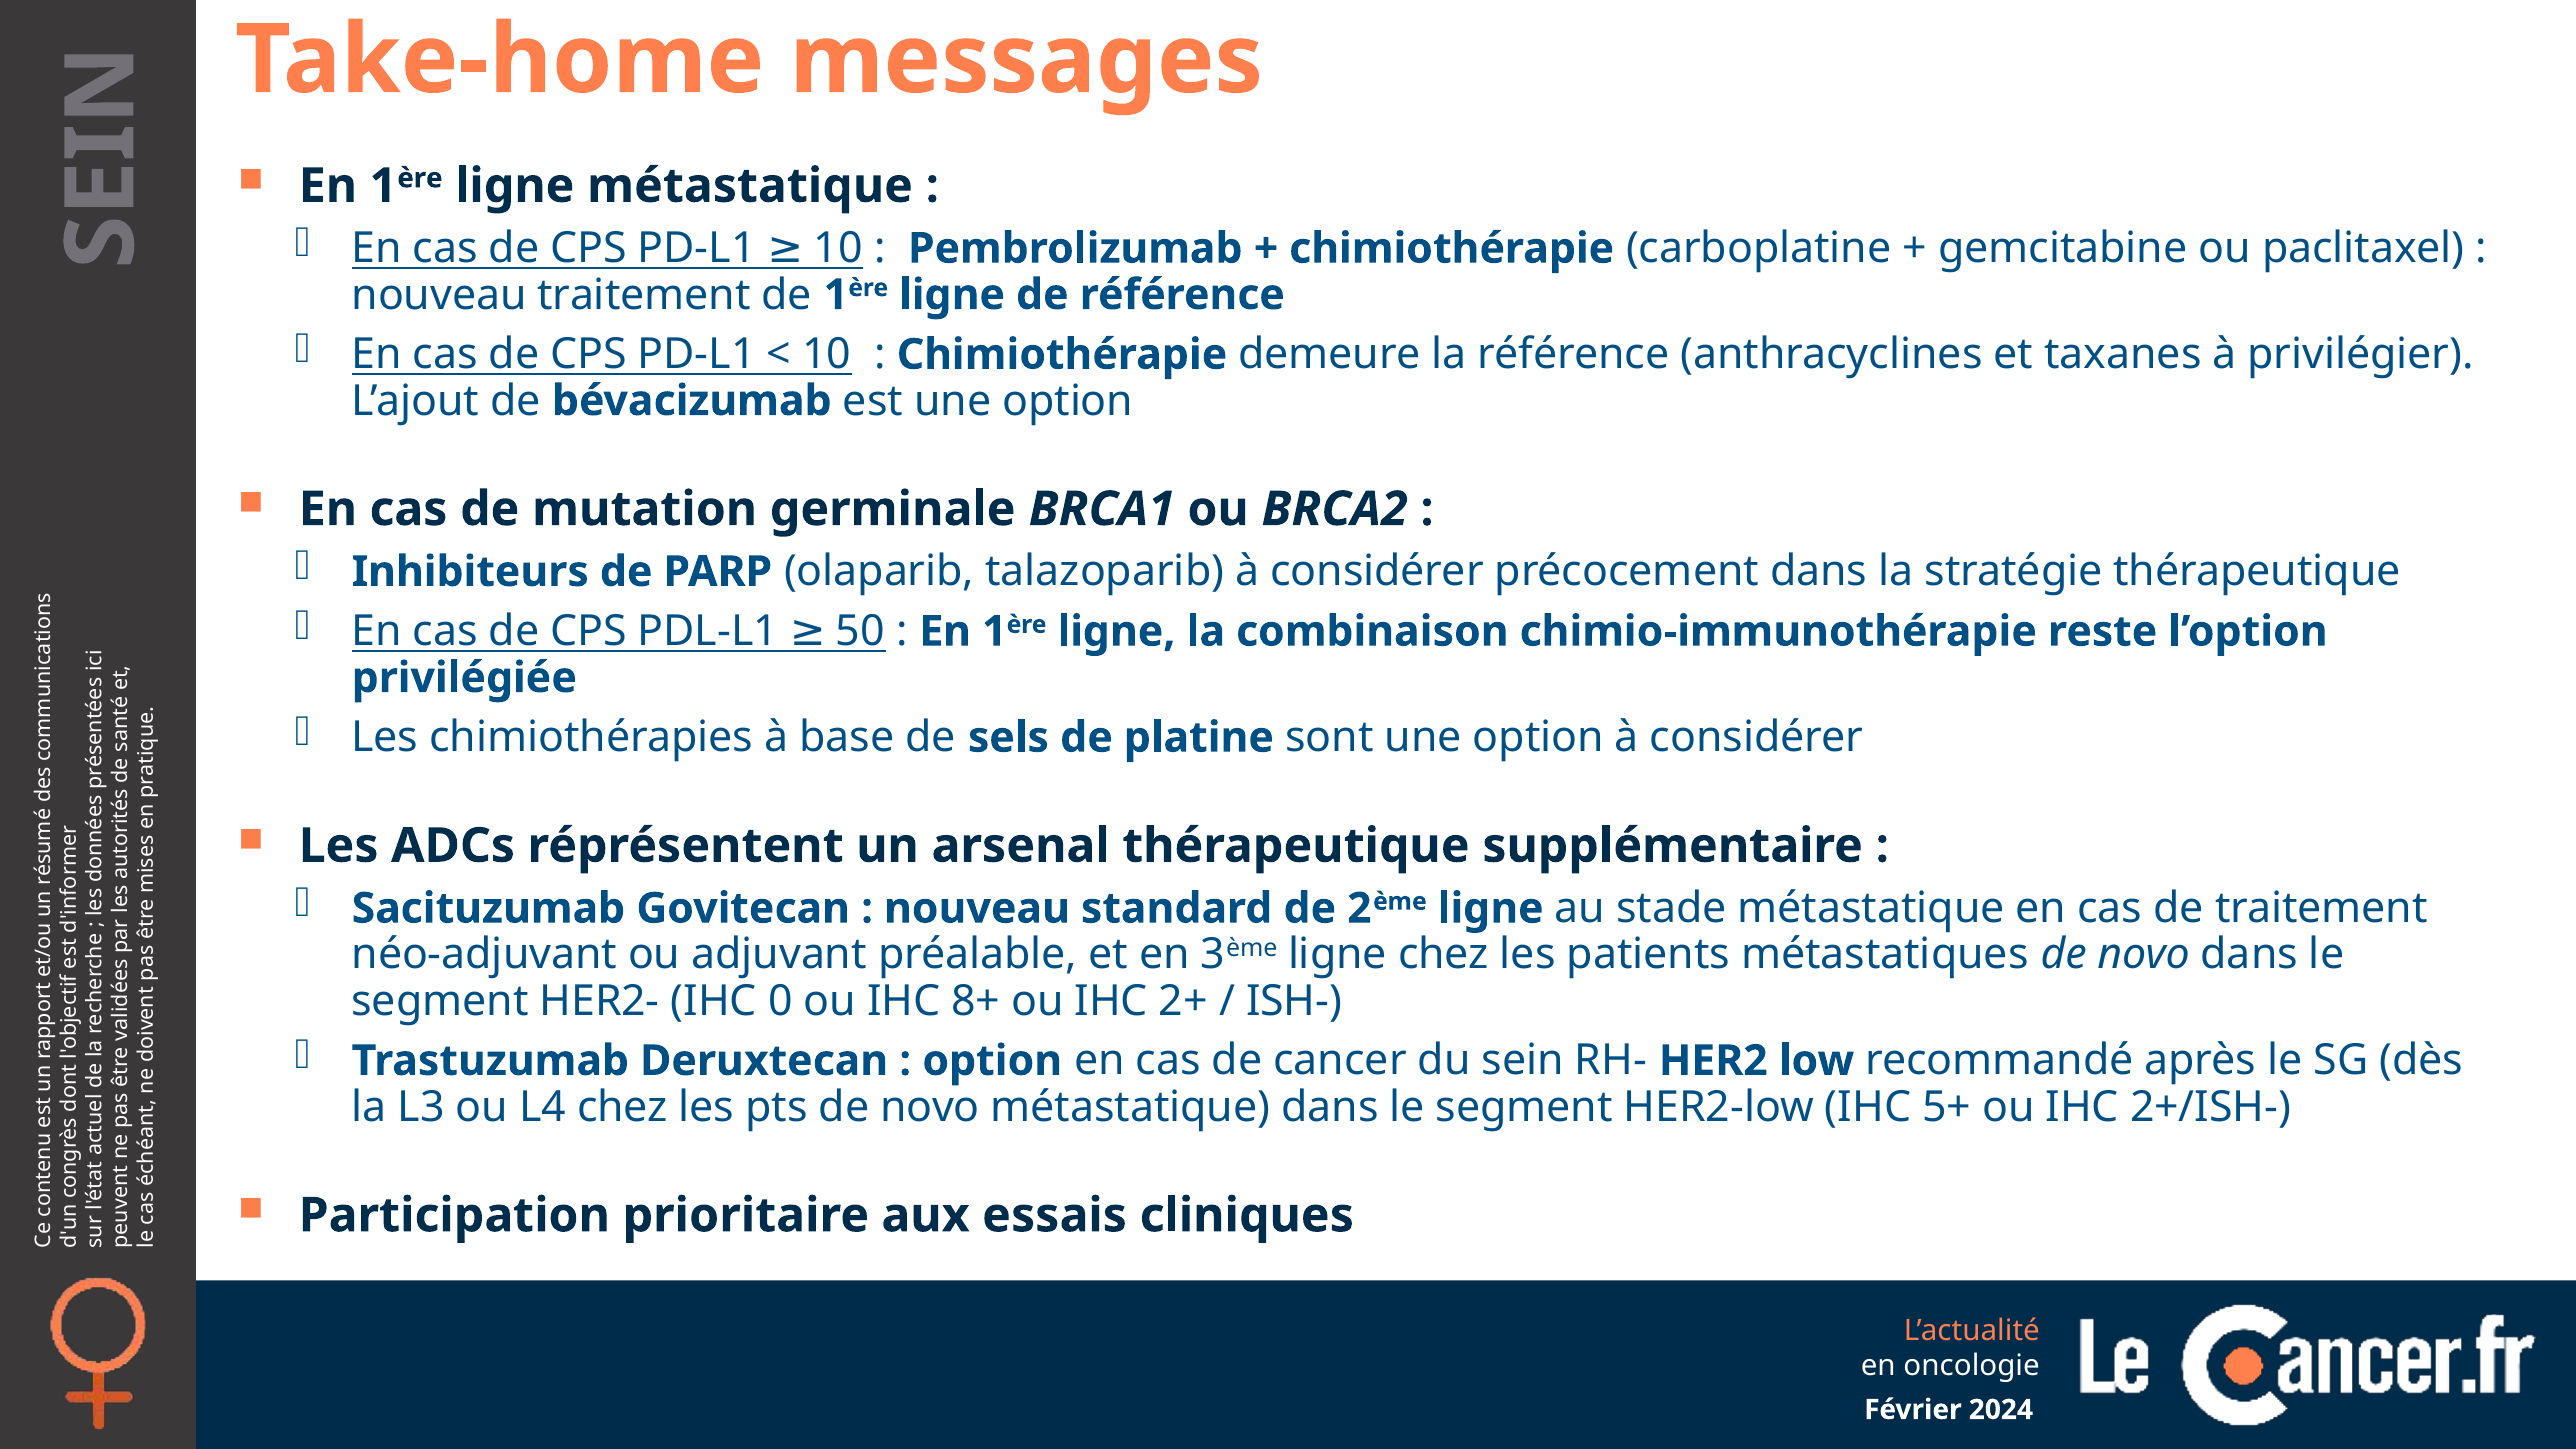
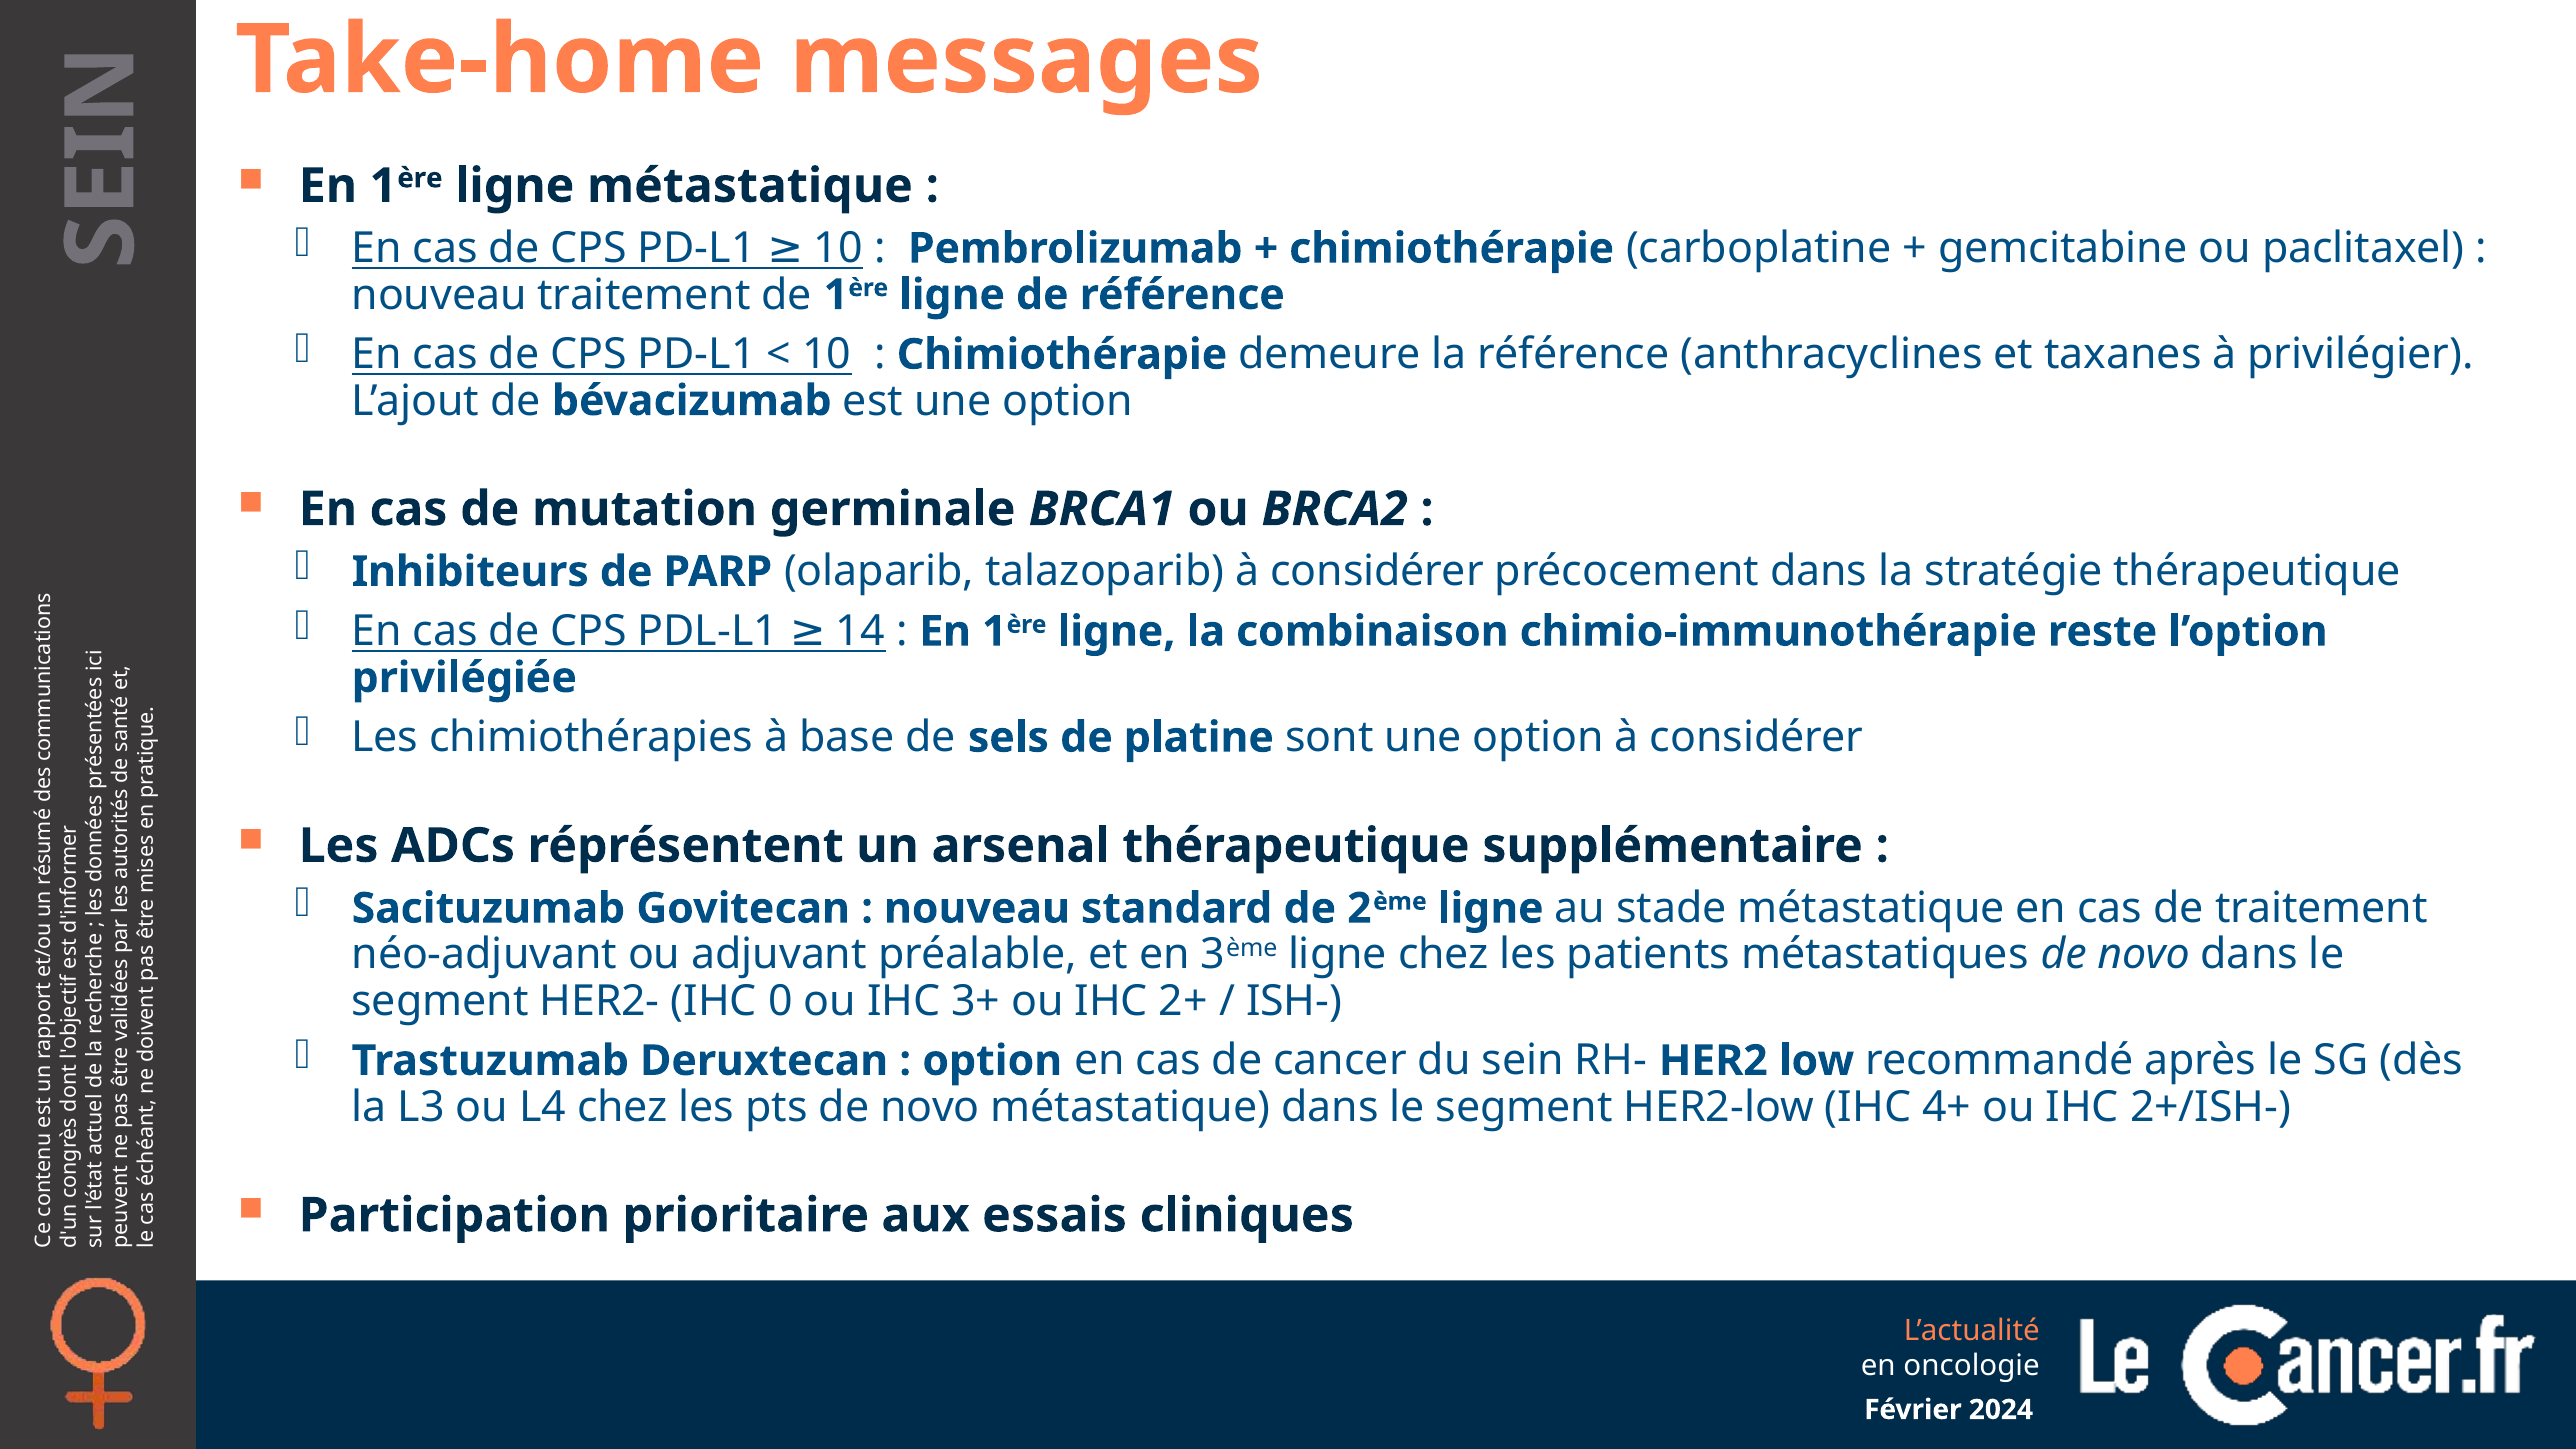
50: 50 -> 14 (860, 632)
8+: 8+ -> 3+ (976, 1001)
5+: 5+ -> 4+ (1947, 1107)
